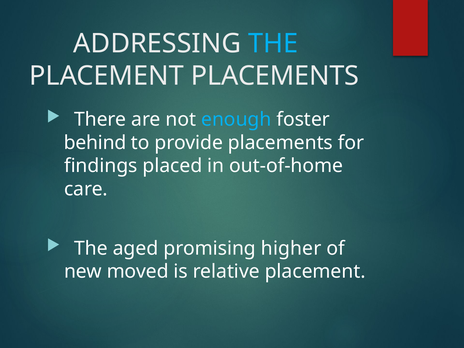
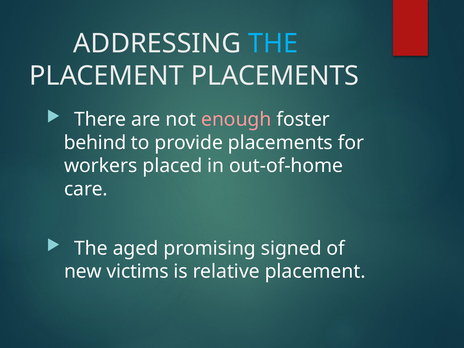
enough colour: light blue -> pink (236, 119)
findings: findings -> workers (101, 166)
higher: higher -> signed (291, 248)
moved: moved -> victims (138, 272)
